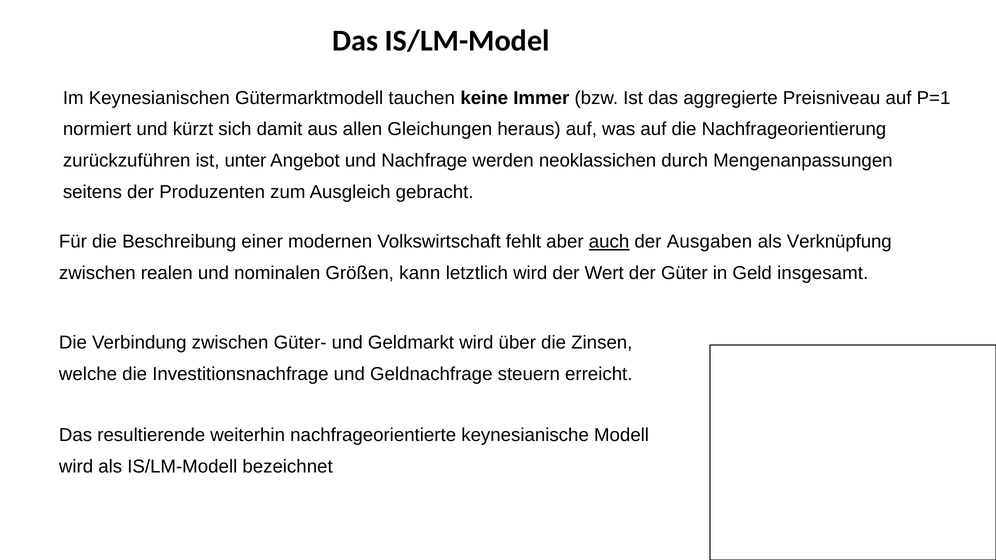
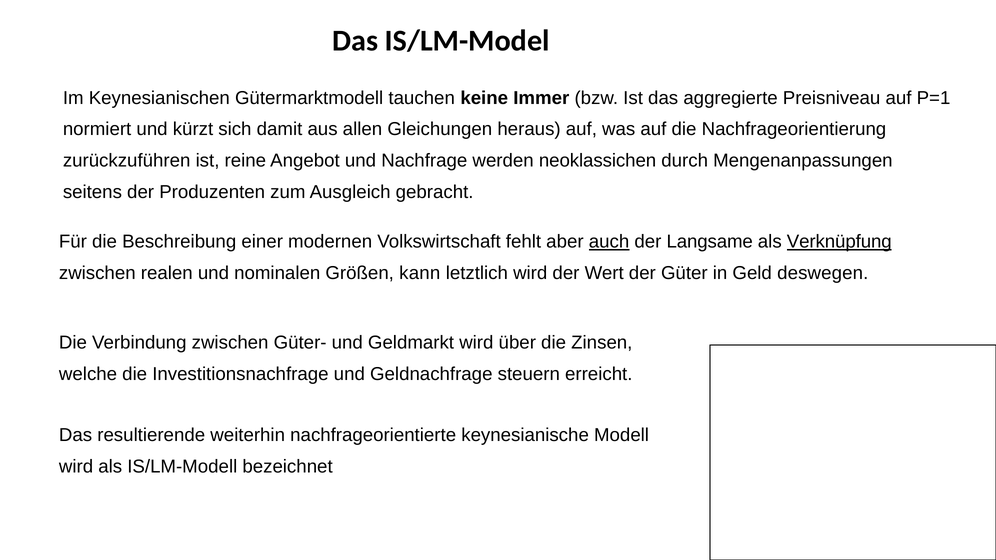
unter: unter -> reine (245, 161)
Ausgaben: Ausgaben -> Langsame (710, 242)
Verknüpfung underline: none -> present (839, 242)
insgesamt: insgesamt -> deswegen (823, 273)
